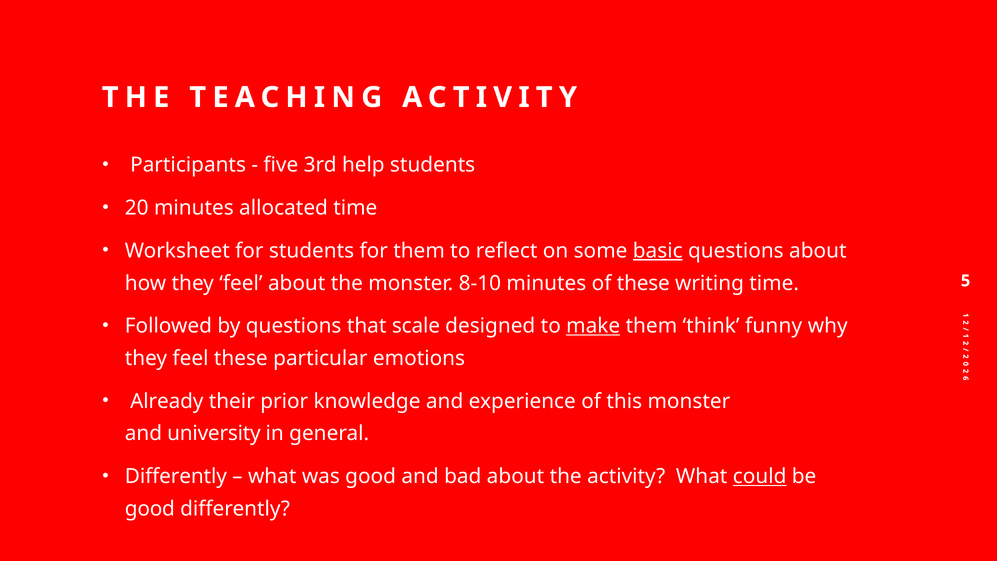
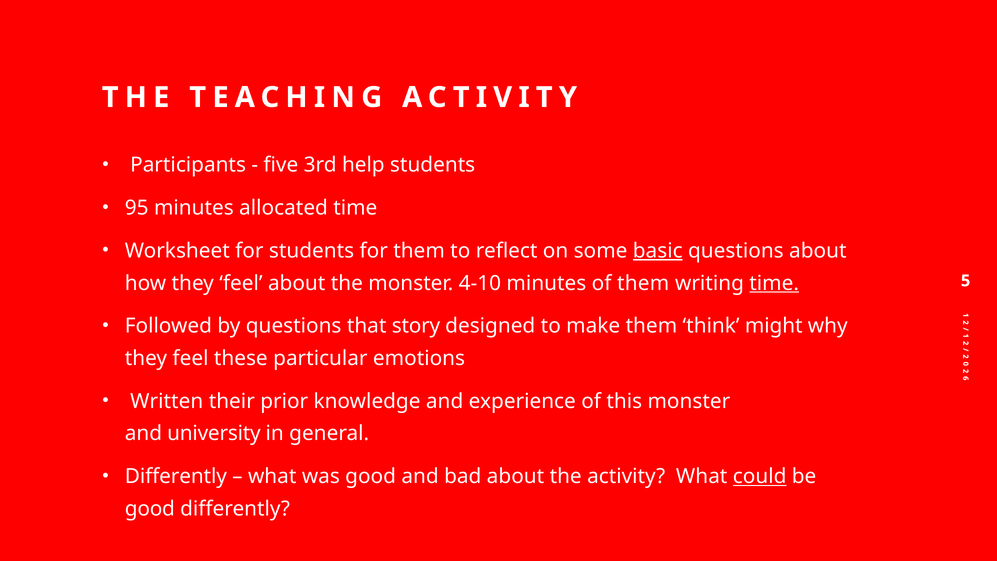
20: 20 -> 95 (137, 208)
8-10: 8-10 -> 4-10 (480, 283)
of these: these -> them (643, 283)
time underline: none -> present (774, 283)
scale: scale -> story (416, 326)
make underline: present -> none (593, 326)
funny: funny -> might (774, 326)
Already: Already -> Written (167, 401)
